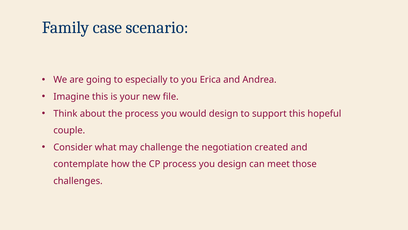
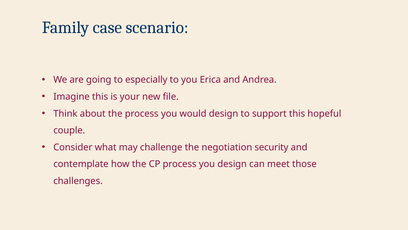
created: created -> security (271, 147)
